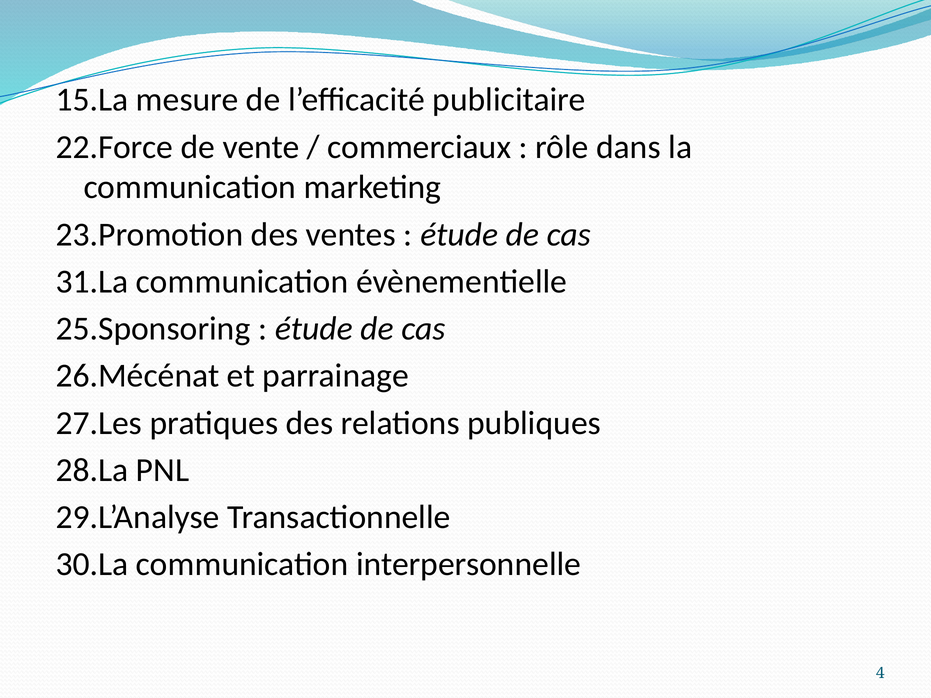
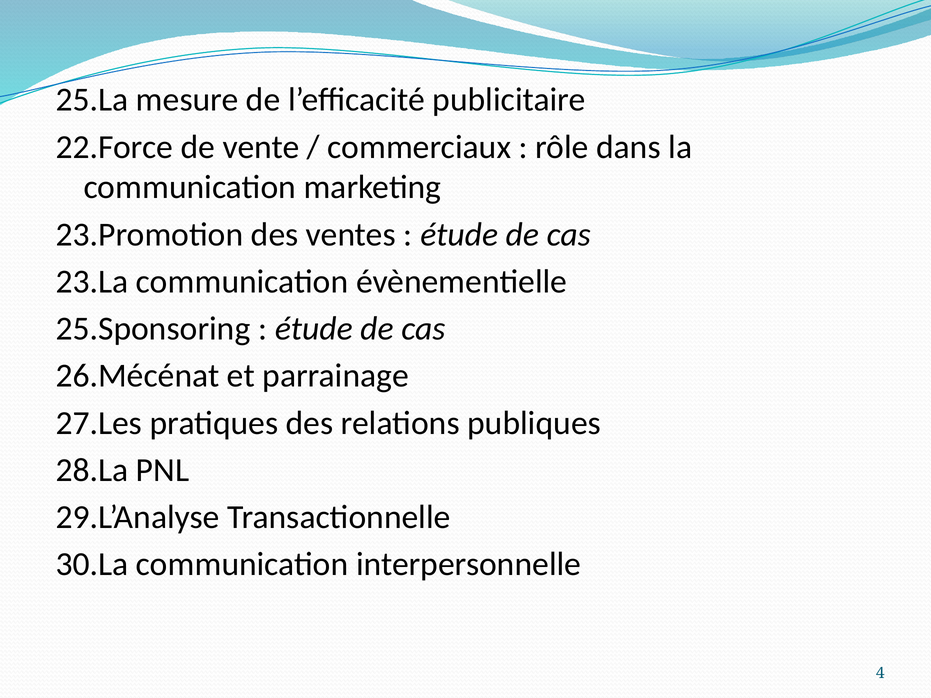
15.La: 15.La -> 25.La (92, 100)
31.La: 31.La -> 23.La (92, 282)
